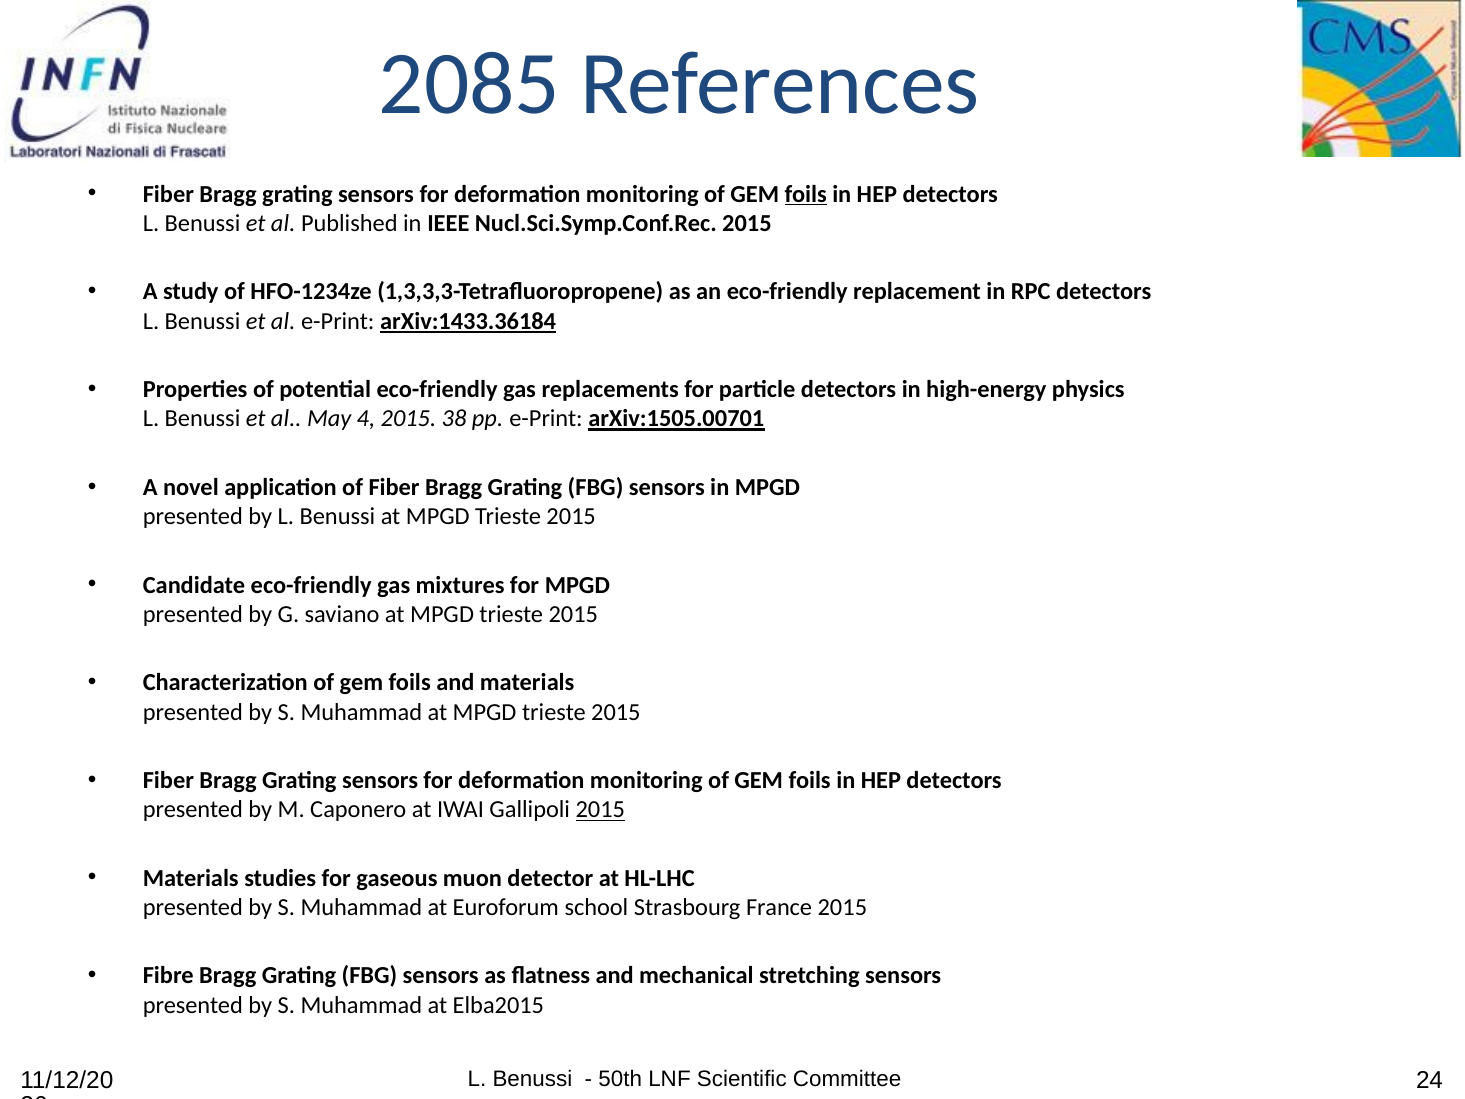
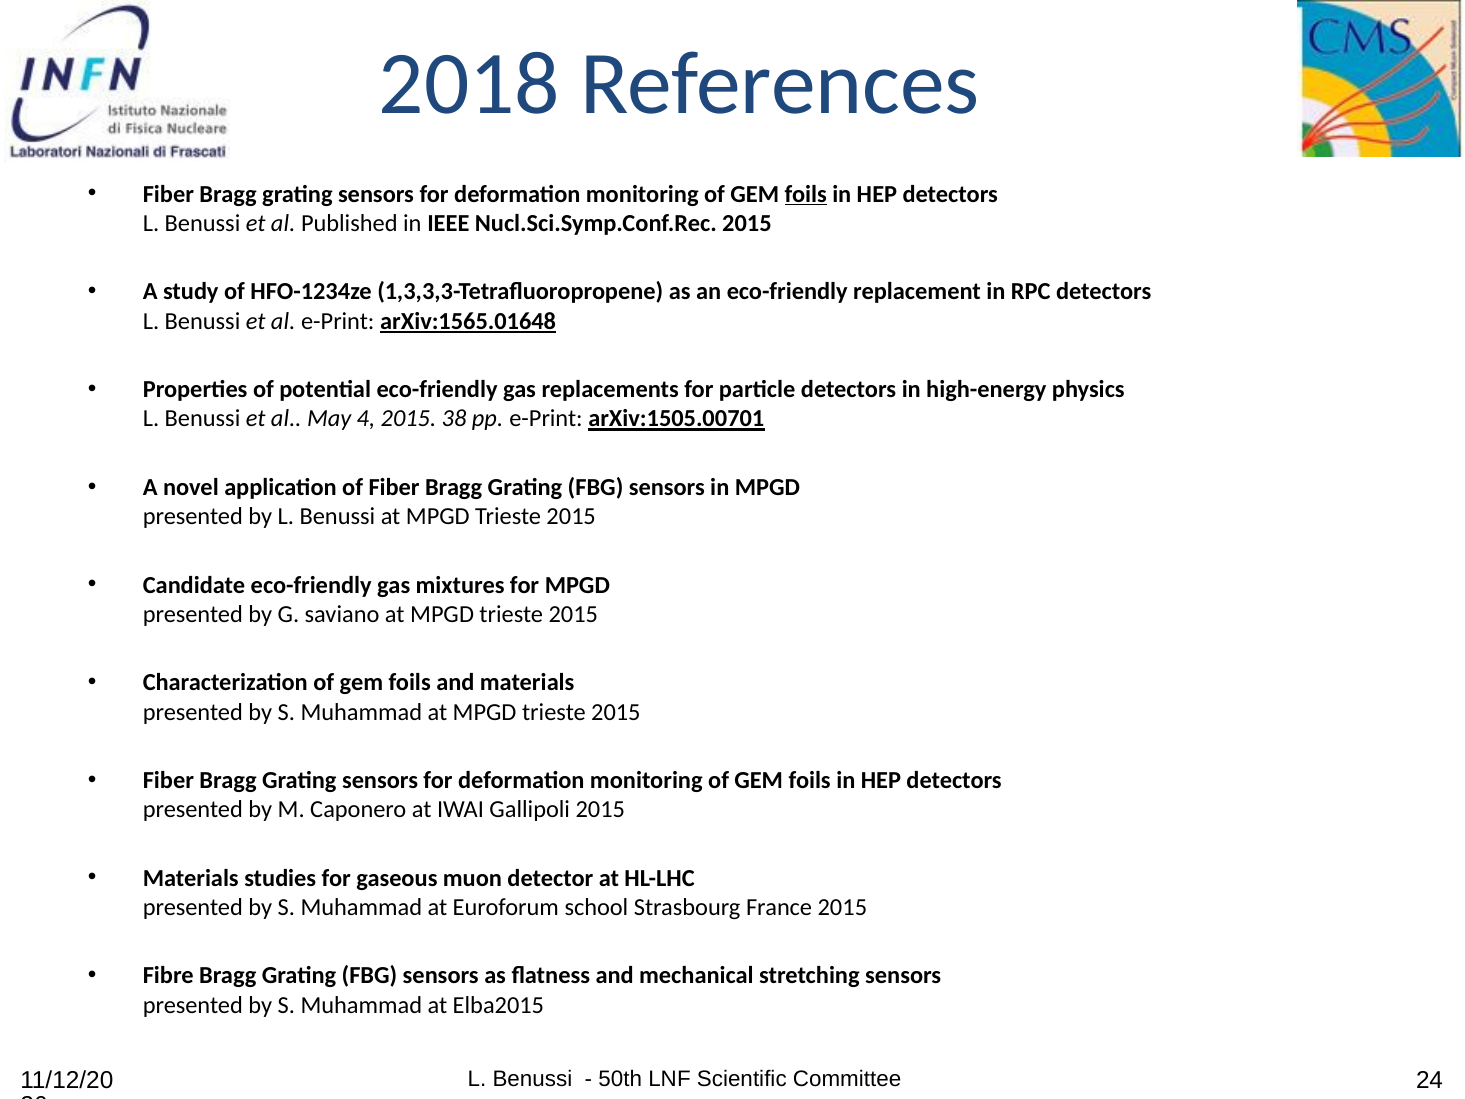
2085: 2085 -> 2018 (470, 84)
arXiv:1433.36184: arXiv:1433.36184 -> arXiv:1565.01648 (468, 321)
2015 underline: present -> none (600, 810)
